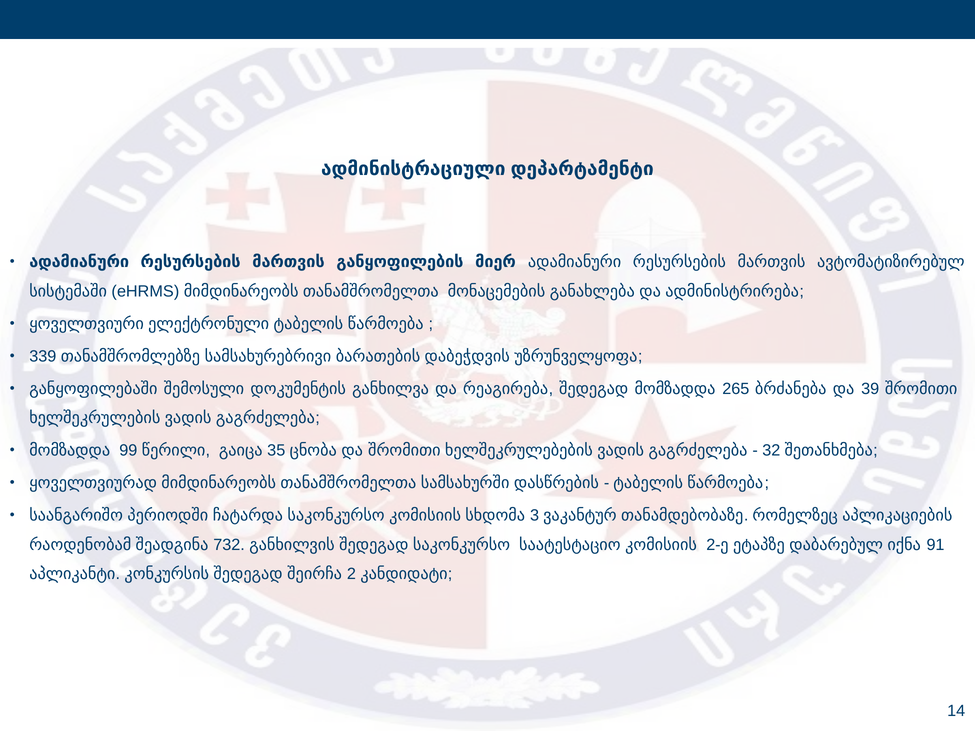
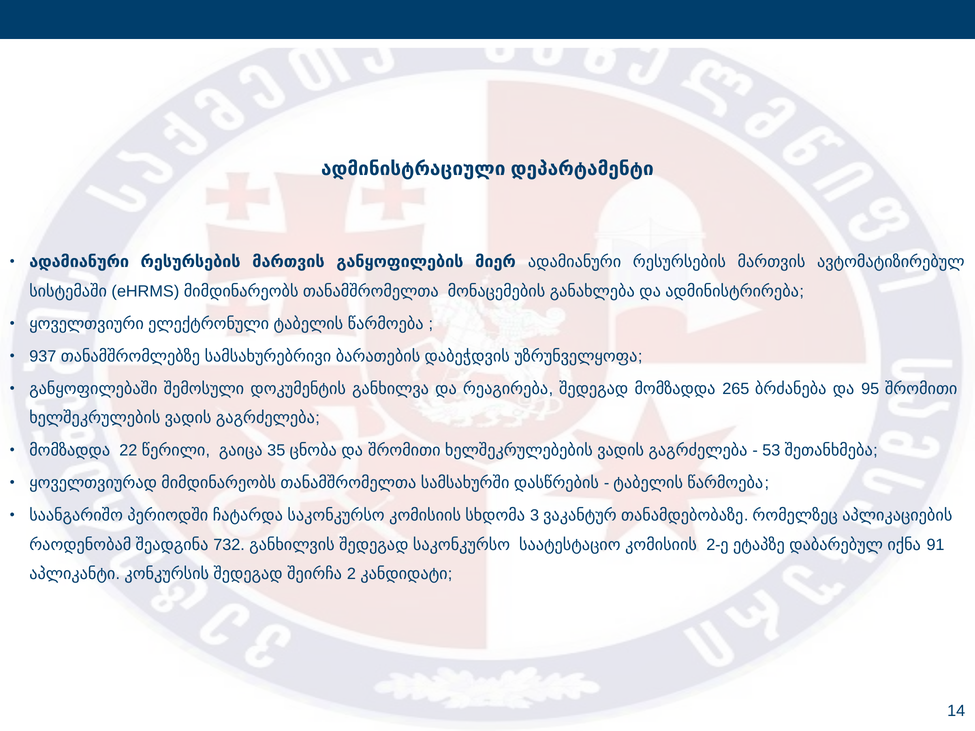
339: 339 -> 937 (43, 357)
39: 39 -> 95 (870, 389)
99: 99 -> 22 (128, 451)
32: 32 -> 53 (771, 451)
